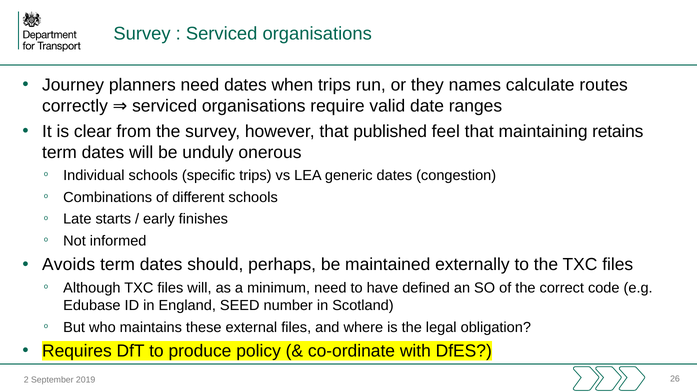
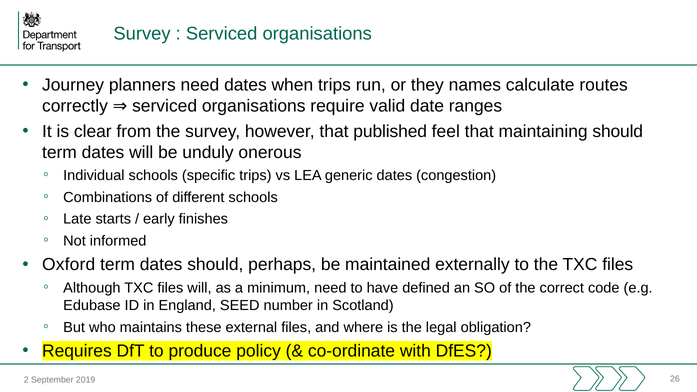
maintaining retains: retains -> should (618, 131)
Avoids: Avoids -> Oxford (69, 265)
